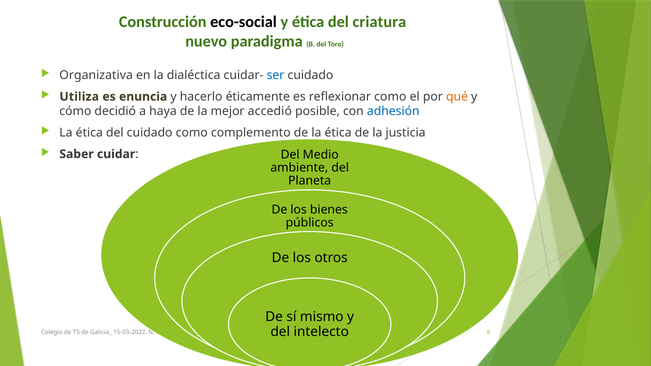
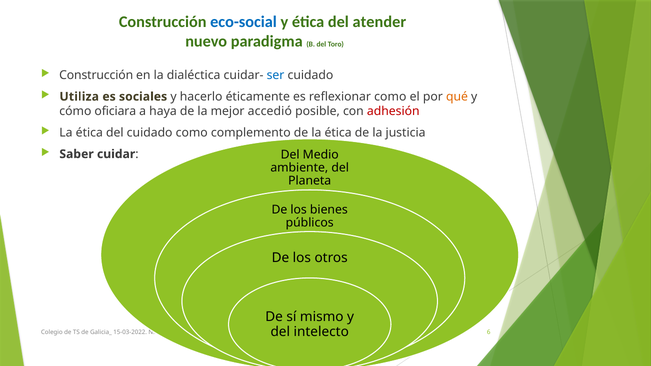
eco-social colour: black -> blue (244, 22)
criatura: criatura -> atender (379, 22)
Organizativa: Organizativa -> Construcción (96, 75)
enuncia: enuncia -> sociales (143, 97)
decidió: decidió -> oficiara (115, 111)
adhesión colour: blue -> red (393, 111)
